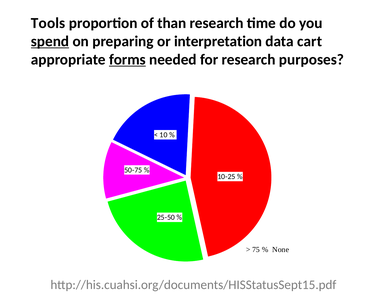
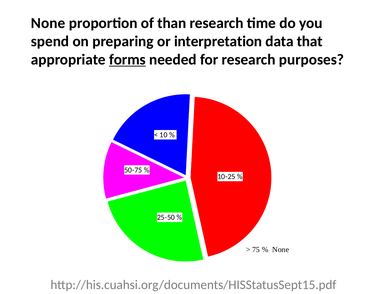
Tools: Tools -> None (48, 23)
spend underline: present -> none (50, 41)
cart: cart -> that (310, 41)
